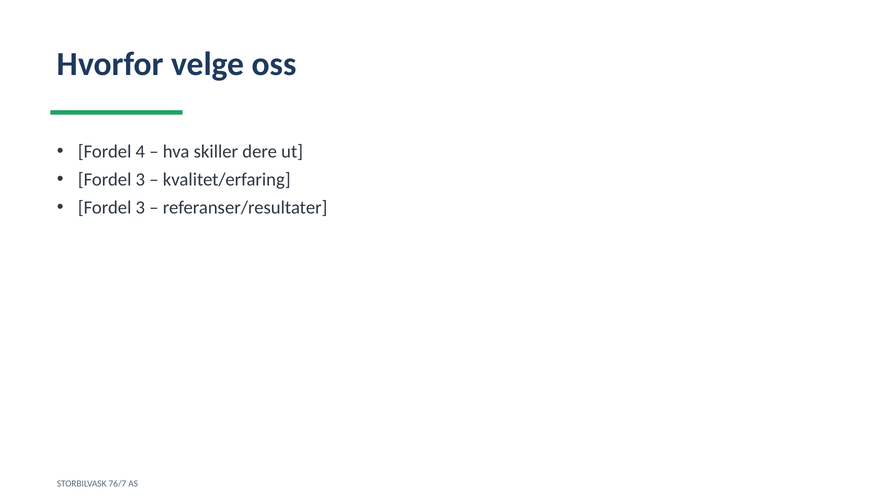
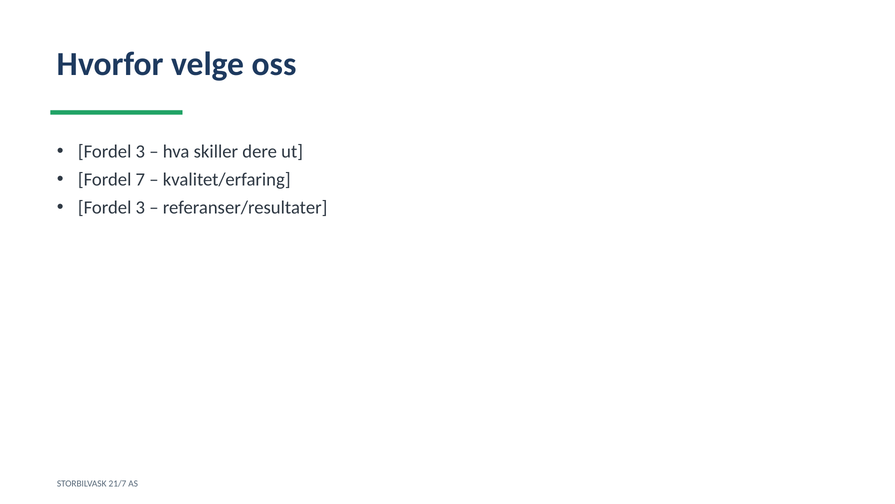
4: 4 -> 3 (140, 152)
3: 3 -> 7 (140, 180)
76/7: 76/7 -> 21/7 (117, 483)
